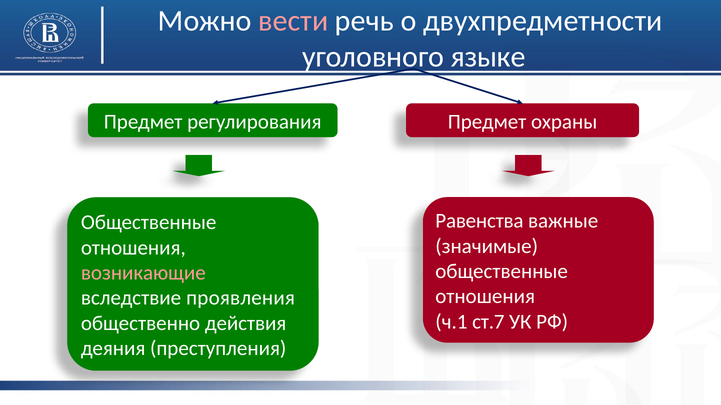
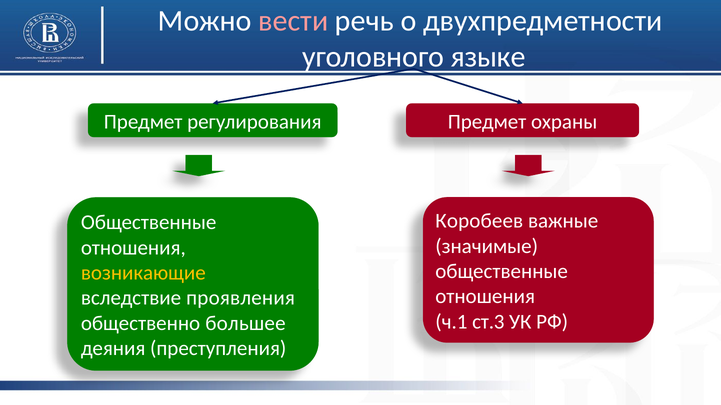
Равенства: Равенства -> Коробеев (479, 221)
возникающие colour: pink -> yellow (143, 273)
ст.7: ст.7 -> ст.3 (488, 322)
действия: действия -> большее (245, 324)
